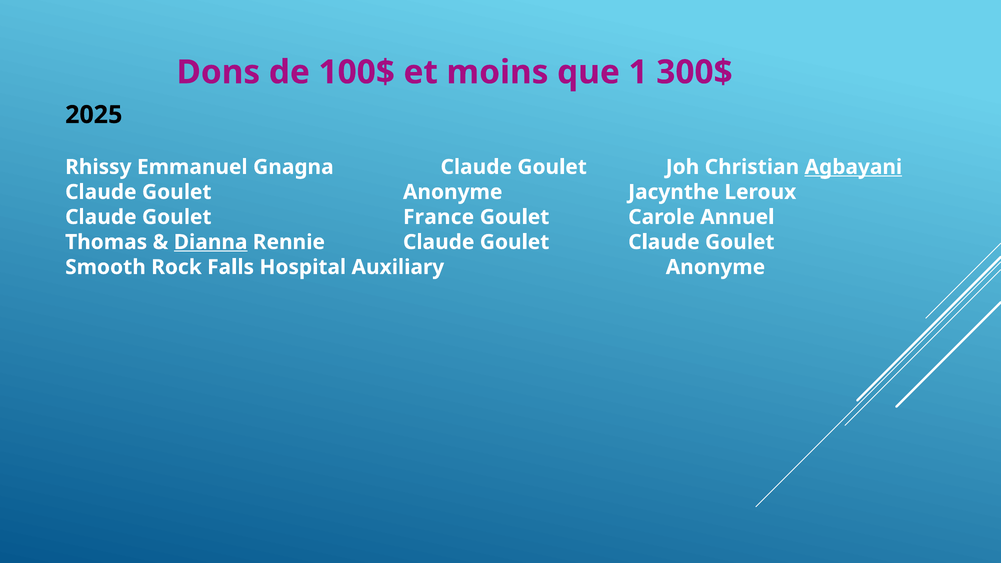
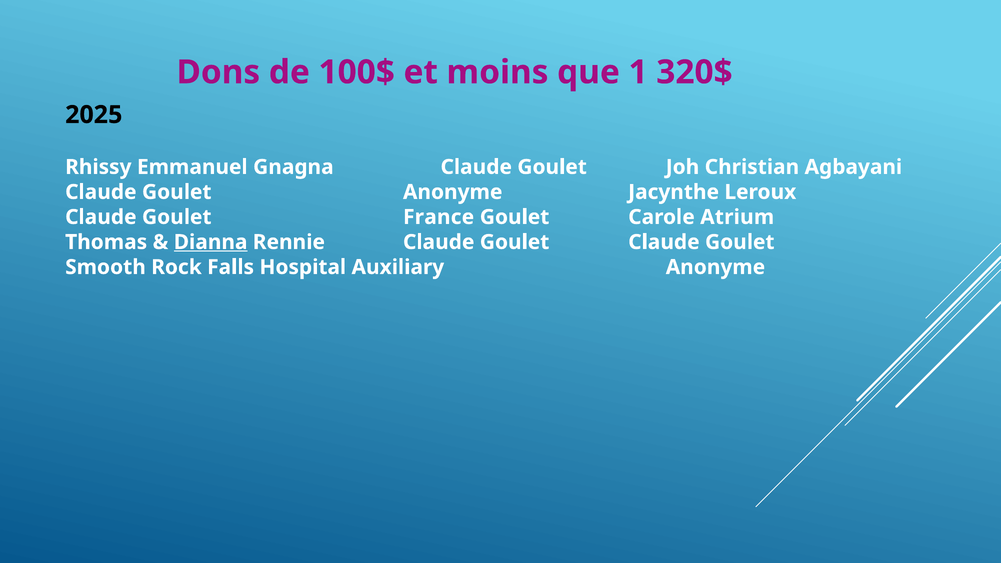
300$: 300$ -> 320$ (694, 72)
Agbayani underline: present -> none (853, 167)
Annuel: Annuel -> Atrium (737, 217)
